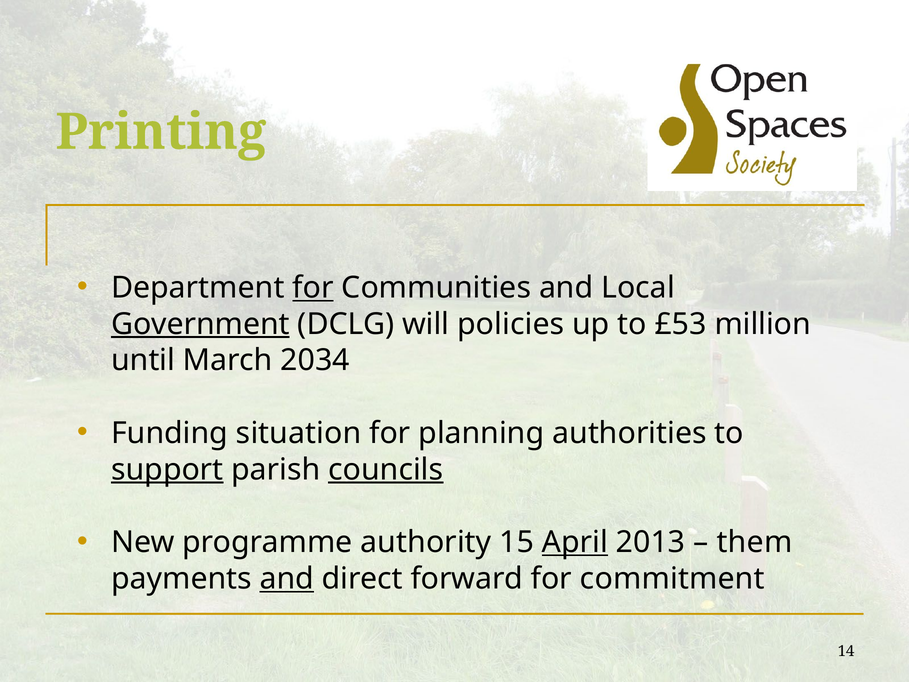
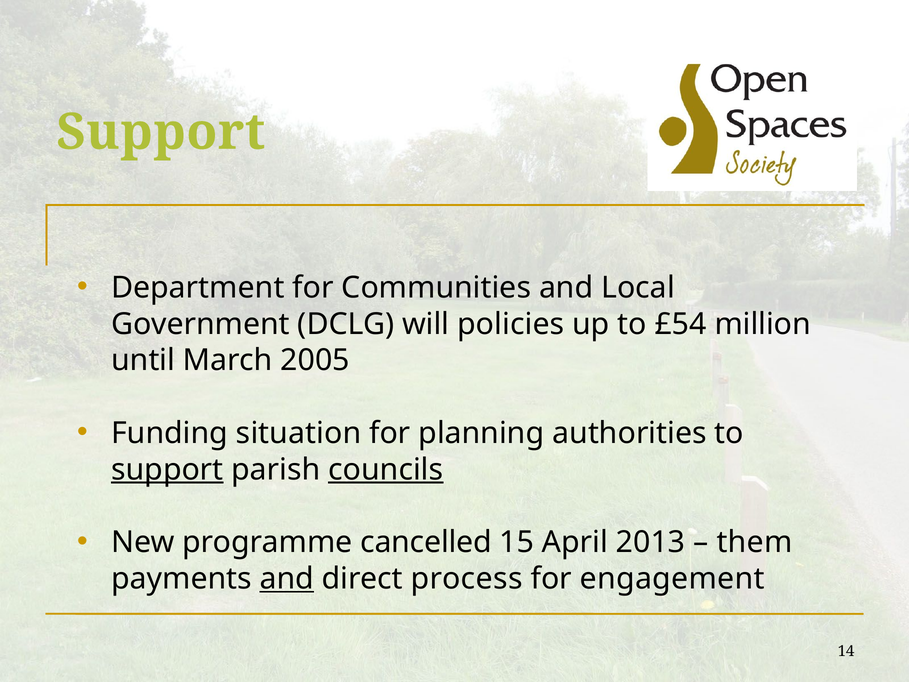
Printing: Printing -> Support (161, 132)
for underline: present -> none (313, 288)
Government underline: present -> none (200, 324)
£53: £53 -> £54 (681, 324)
2034: 2034 -> 2005 (315, 360)
authority: authority -> cancelled (426, 542)
April underline: present -> none (575, 542)
forward: forward -> process (467, 578)
commitment: commitment -> engagement (672, 578)
